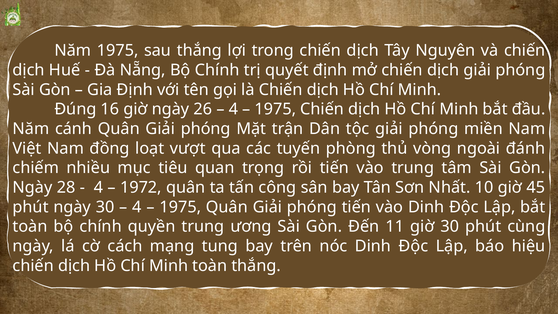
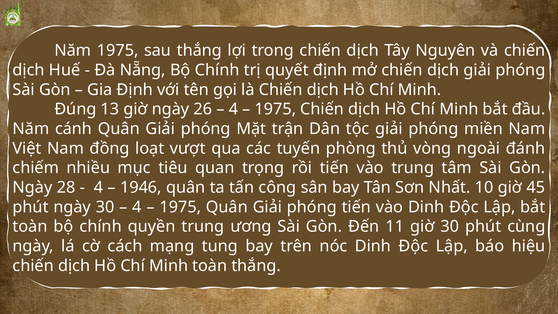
16: 16 -> 13 (110, 109)
1972: 1972 -> 1946 (141, 187)
